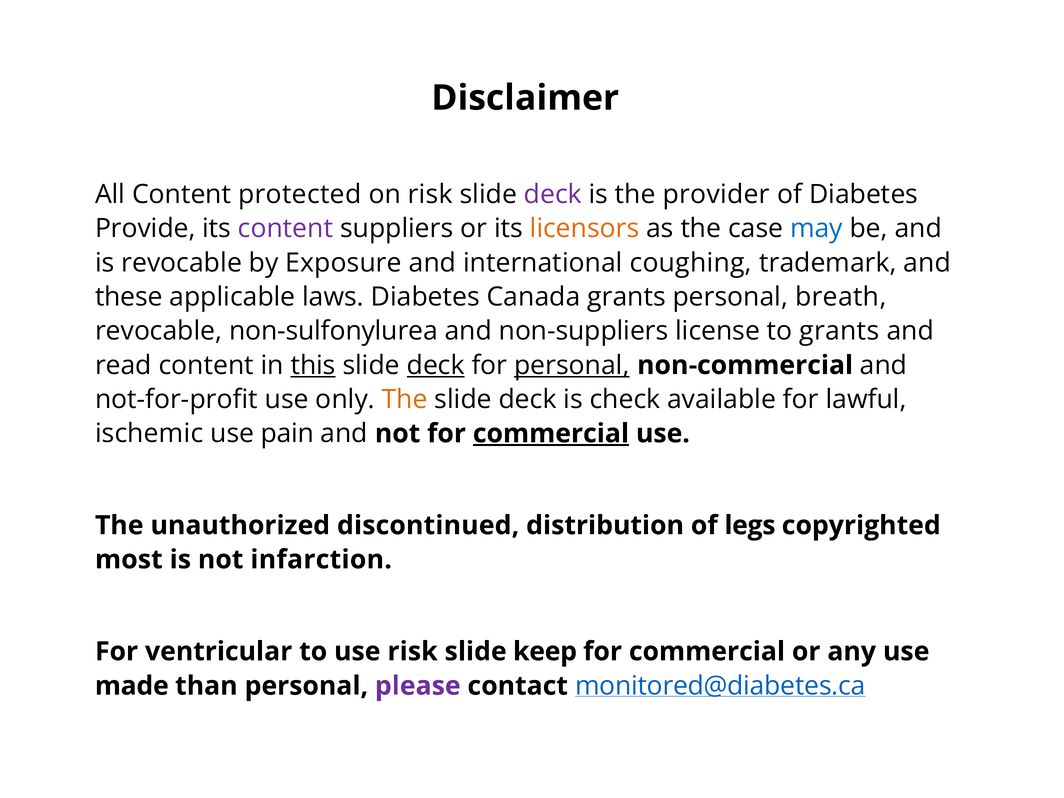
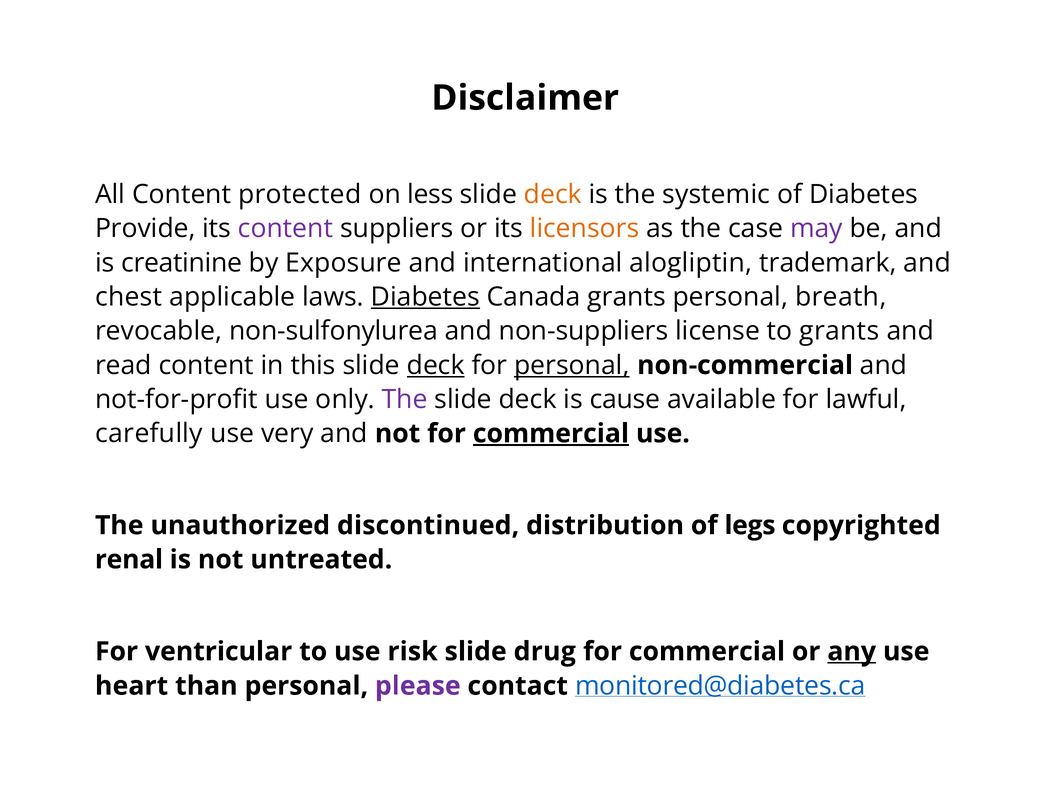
on risk: risk -> less (430, 195)
deck colour: purple -> orange (553, 195)
provider: provider -> systemic (716, 195)
may colour: blue -> purple (816, 229)
is revocable: revocable -> creatinine (182, 263)
coughing: coughing -> alogliptin (691, 263)
these: these -> chest (129, 297)
Diabetes underline: none -> present (425, 297)
this underline: present -> none (313, 365)
The colour: orange -> purple (405, 399)
check: check -> cause (625, 399)
ischemic: ischemic -> carefully (149, 434)
pain: pain -> very (287, 434)
most: most -> renal (129, 560)
infarction: infarction -> untreated (321, 560)
keep: keep -> drug (545, 651)
any underline: none -> present (852, 651)
made: made -> heart (132, 686)
